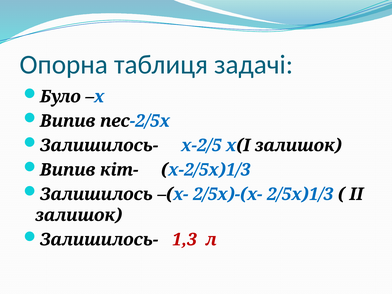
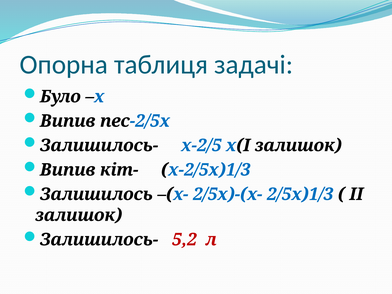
1,3: 1,3 -> 5,2 (184, 240)
